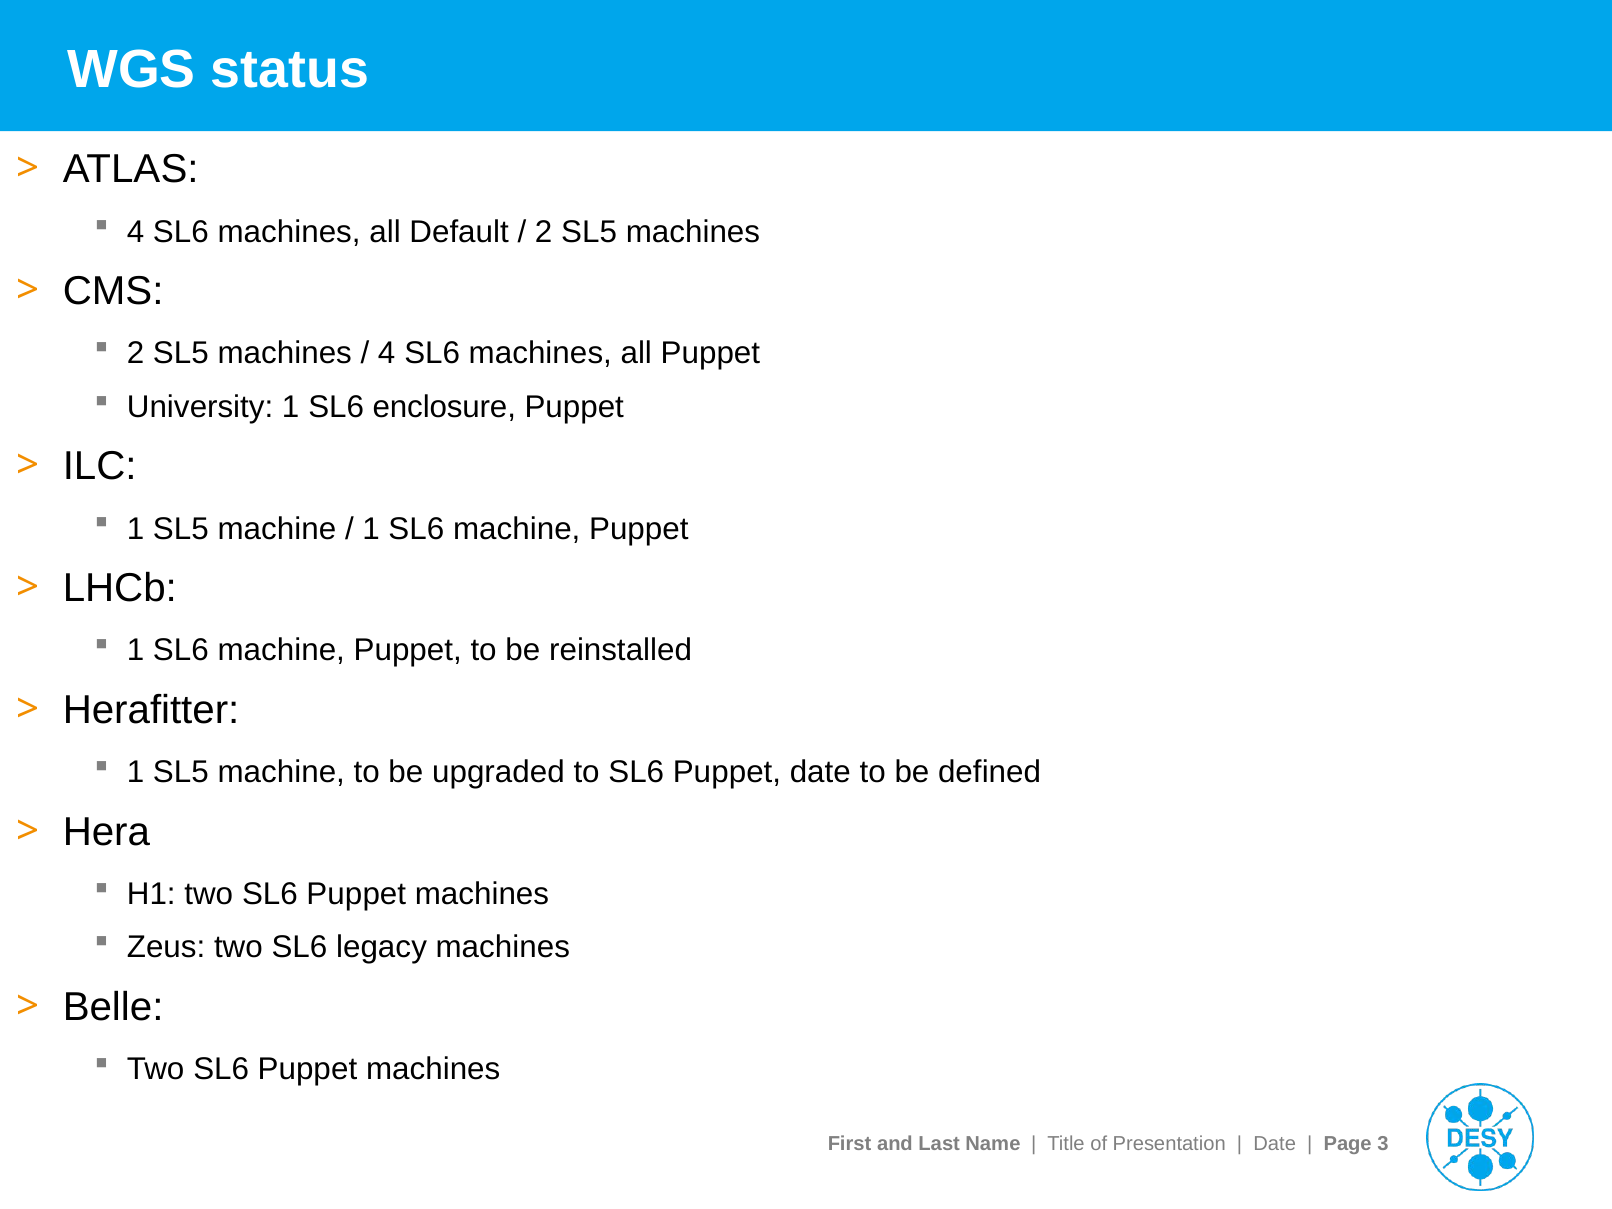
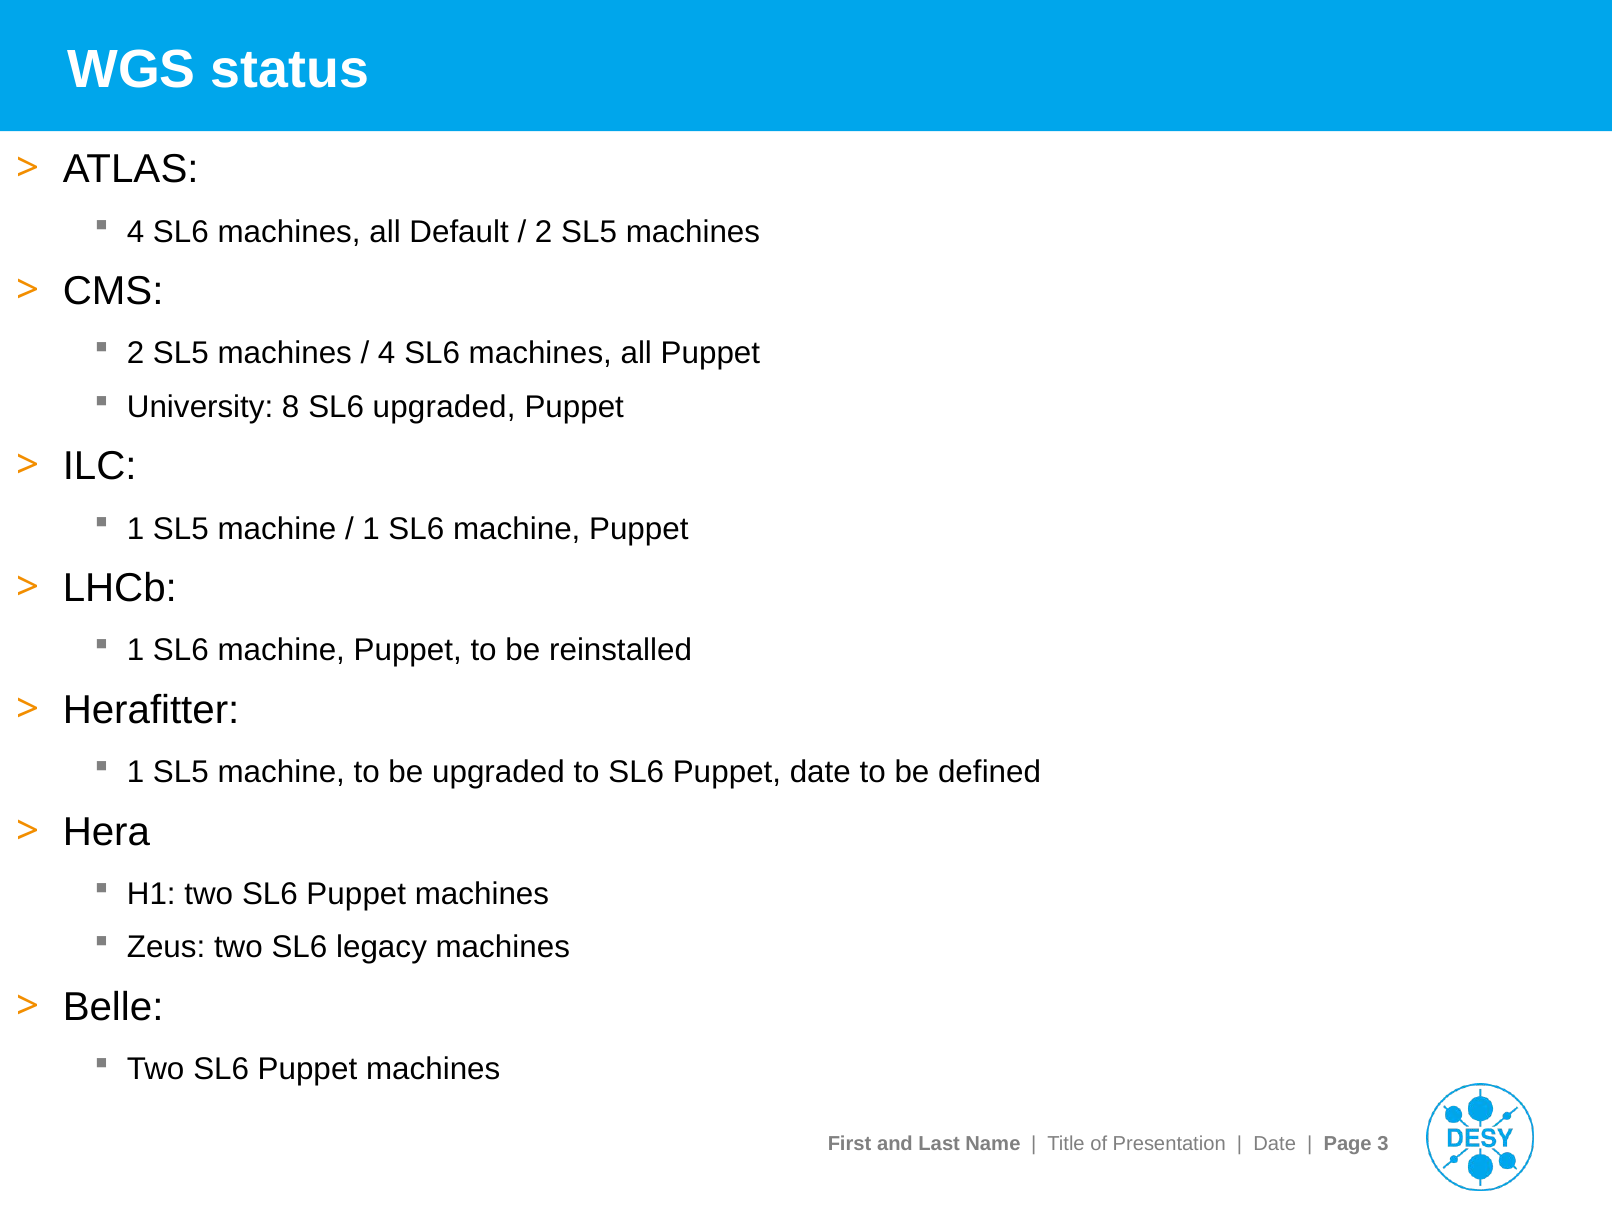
University 1: 1 -> 8 (291, 407)
SL6 enclosure: enclosure -> upgraded (444, 407)
